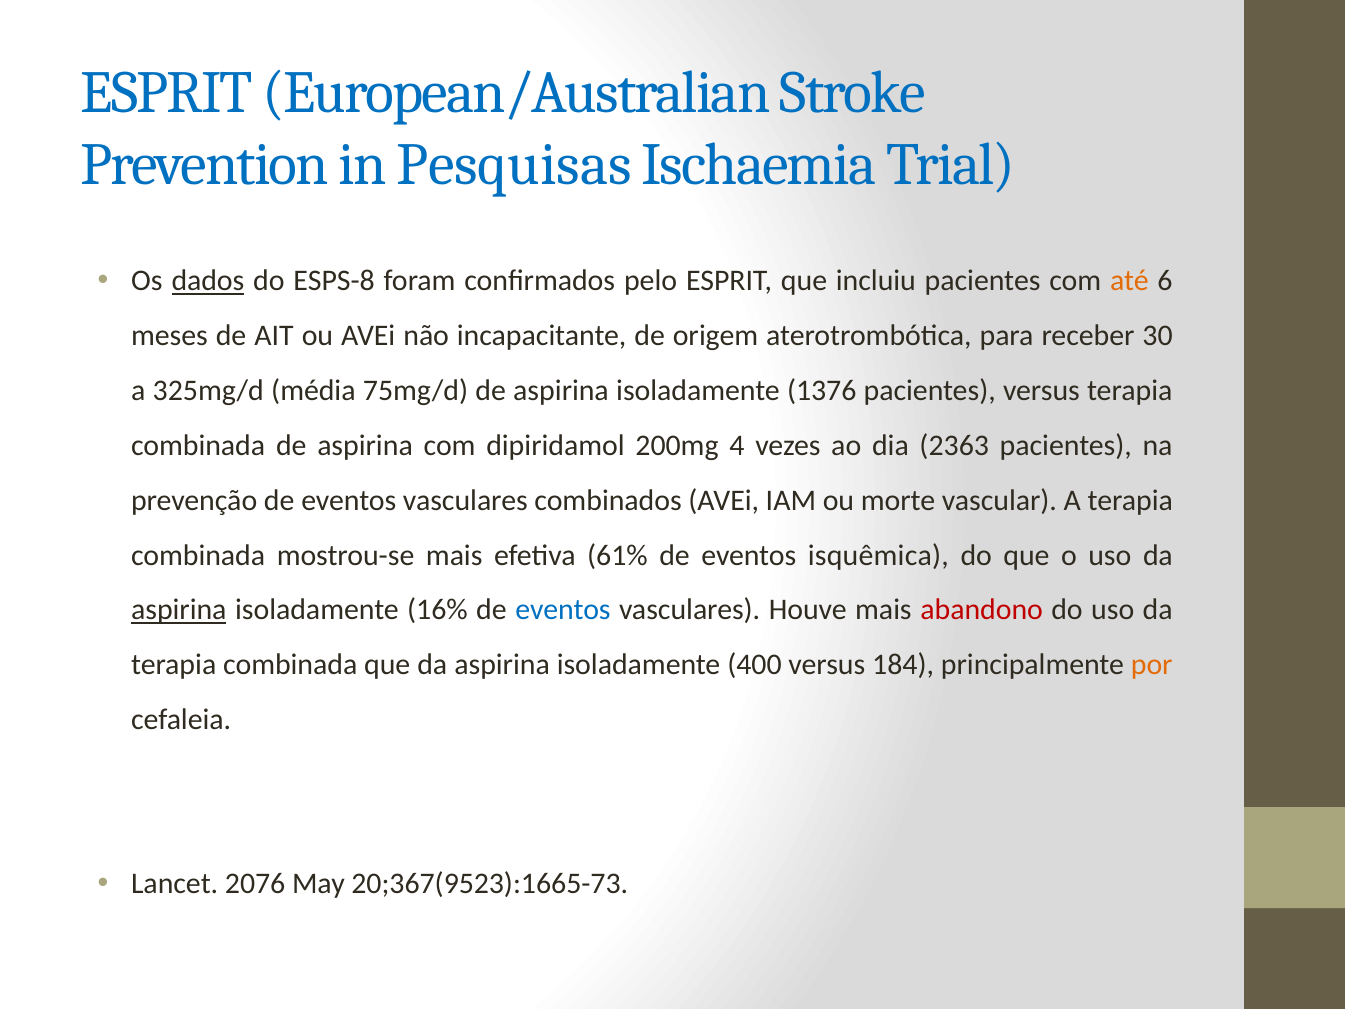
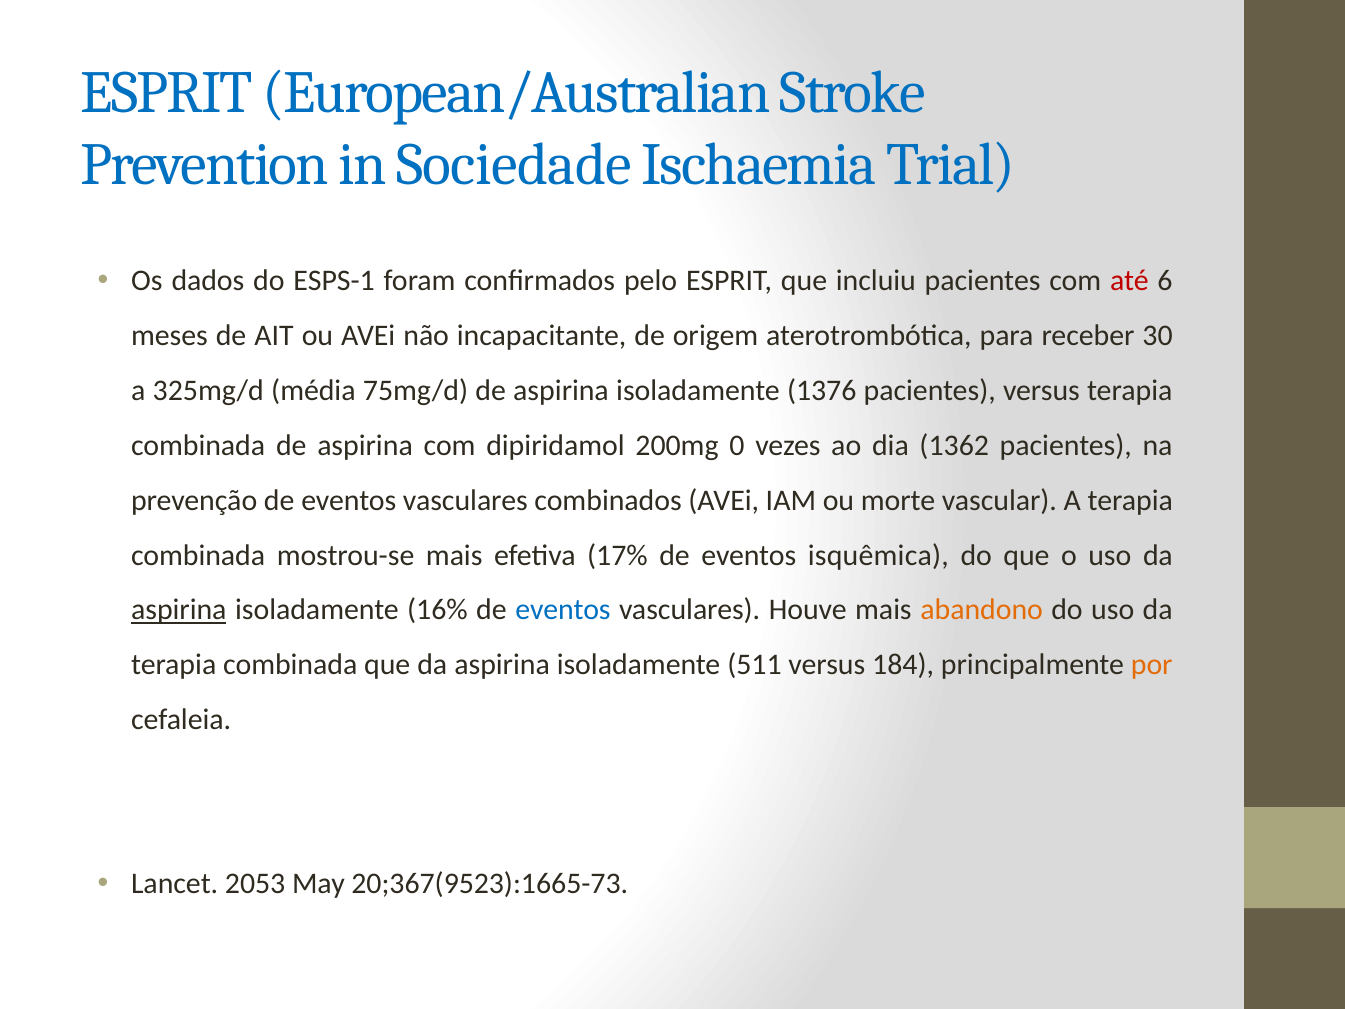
Pesquisas: Pesquisas -> Sociedade (514, 164)
dados underline: present -> none (208, 281)
ESPS-8: ESPS-8 -> ESPS-1 (334, 281)
até colour: orange -> red (1129, 281)
4: 4 -> 0 (737, 445)
2363: 2363 -> 1362 (954, 445)
61%: 61% -> 17% (617, 555)
abandono colour: red -> orange (982, 610)
400: 400 -> 511 (754, 665)
2076: 2076 -> 2053 (255, 884)
